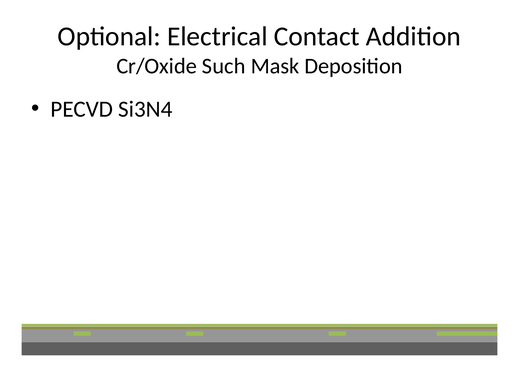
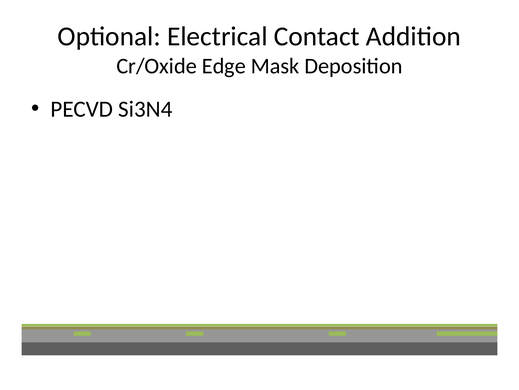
Such: Such -> Edge (224, 66)
